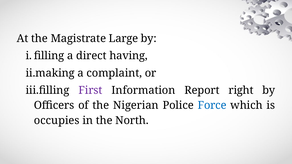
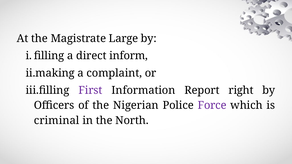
having: having -> inform (129, 56)
Force colour: blue -> purple (212, 106)
occupies: occupies -> criminal (57, 121)
